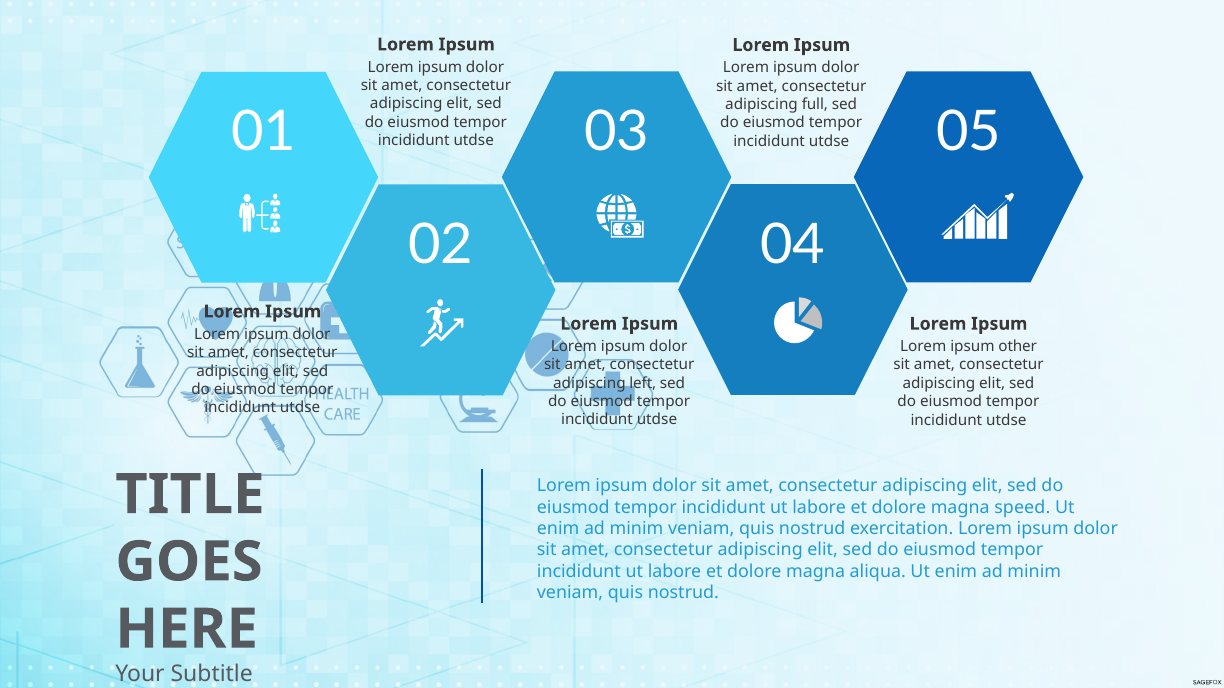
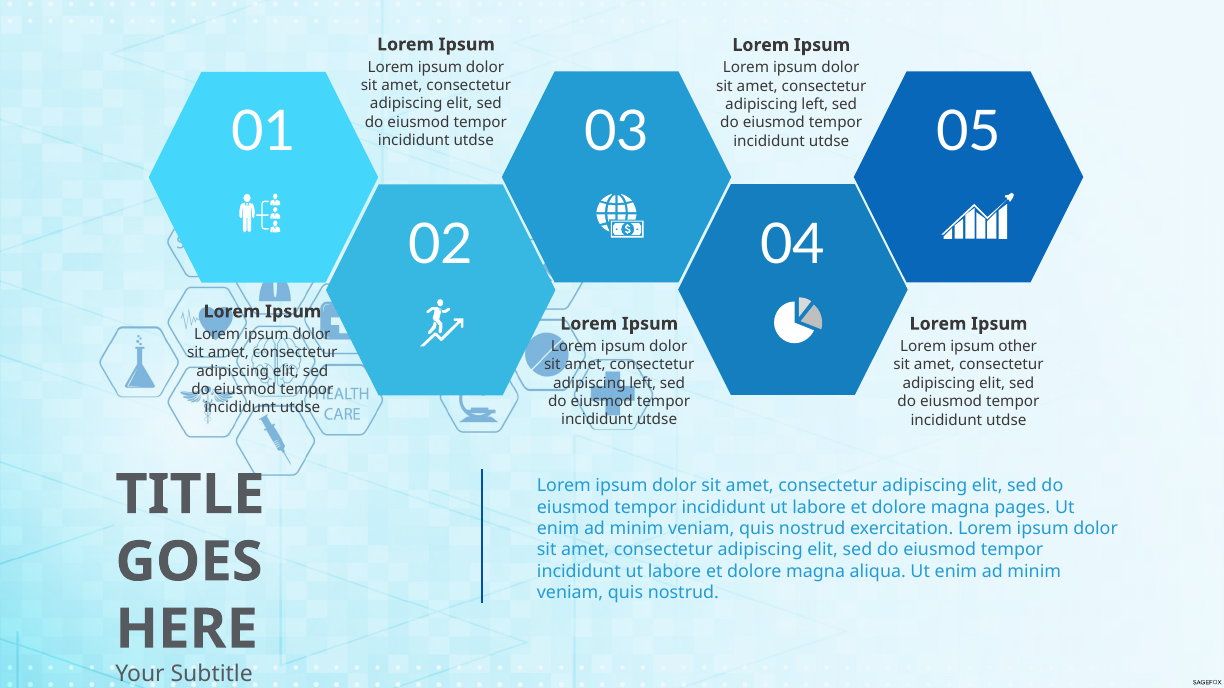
full: full -> left (815, 105)
speed: speed -> pages (1022, 508)
